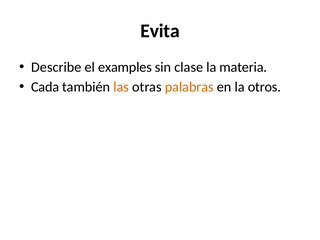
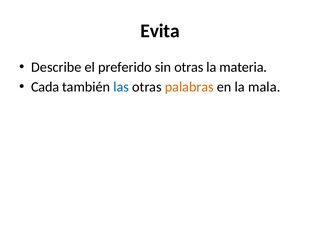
examples: examples -> preferido (125, 67)
sin clase: clase -> otras (189, 67)
las colour: orange -> blue (121, 87)
otros: otros -> mala (264, 87)
